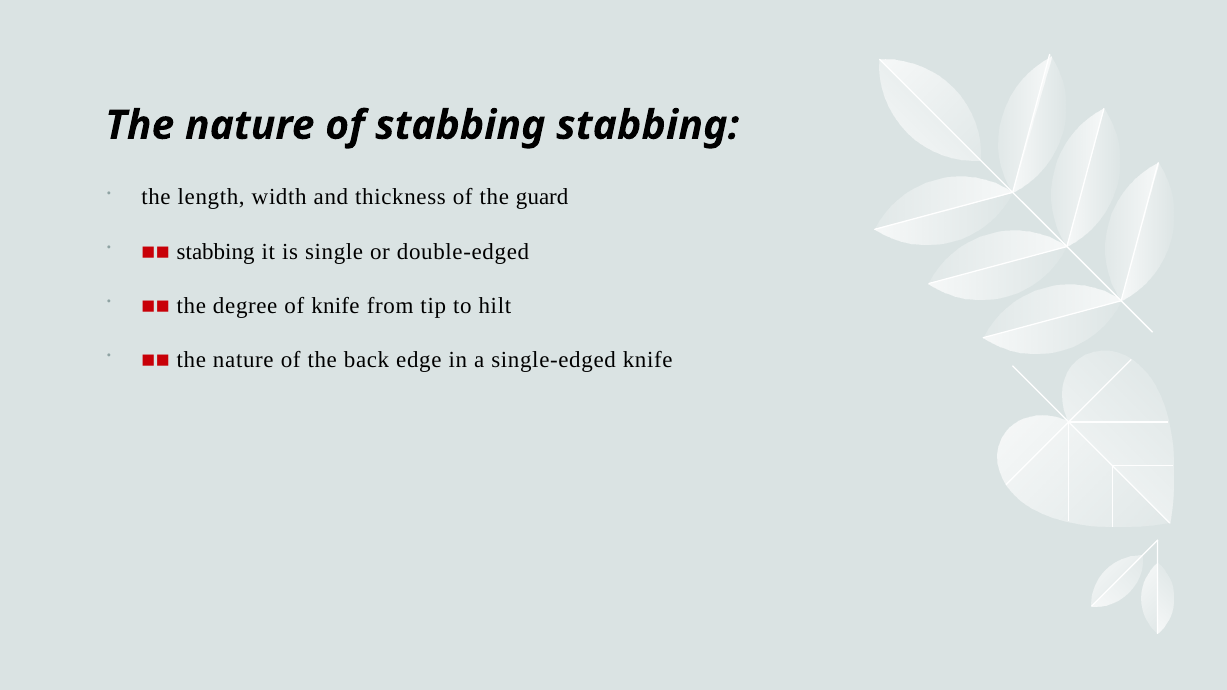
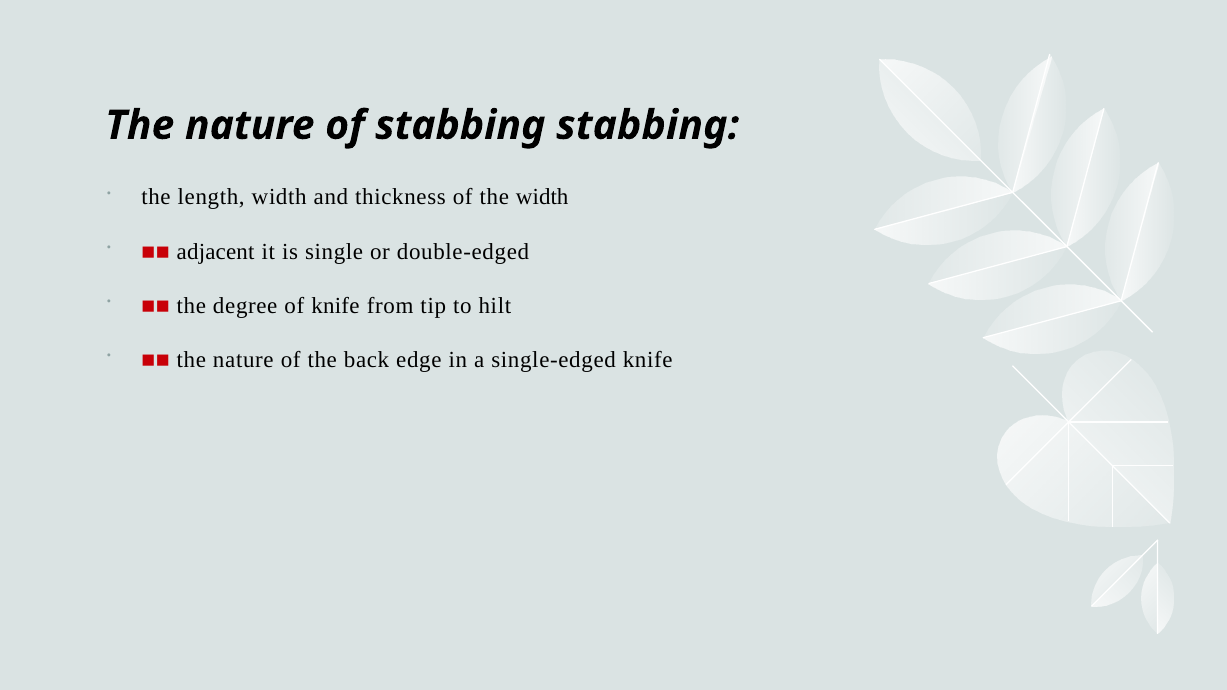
the guard: guard -> width (542, 197)
stabbing: stabbing -> adjacent (216, 252)
